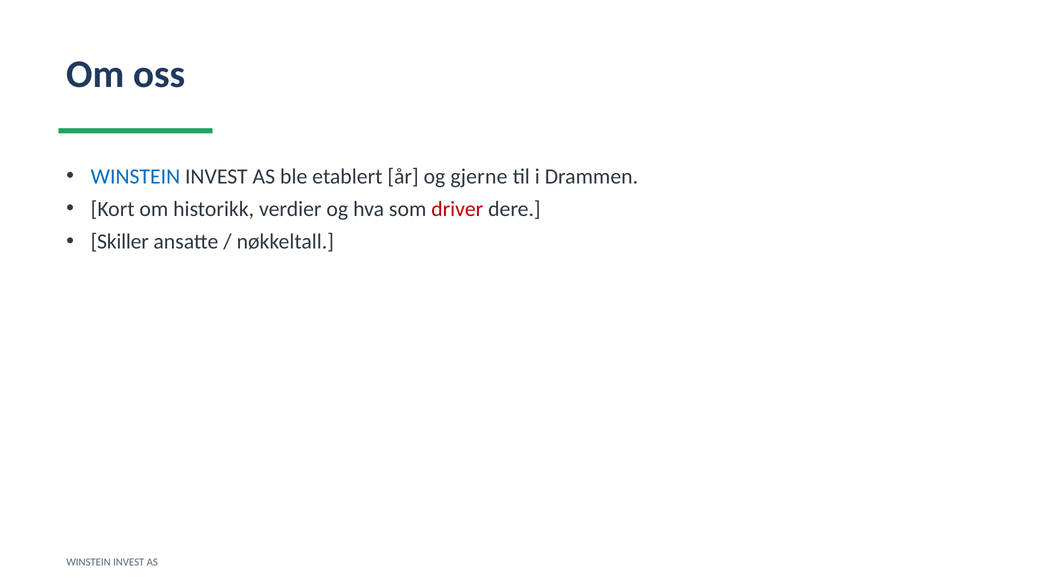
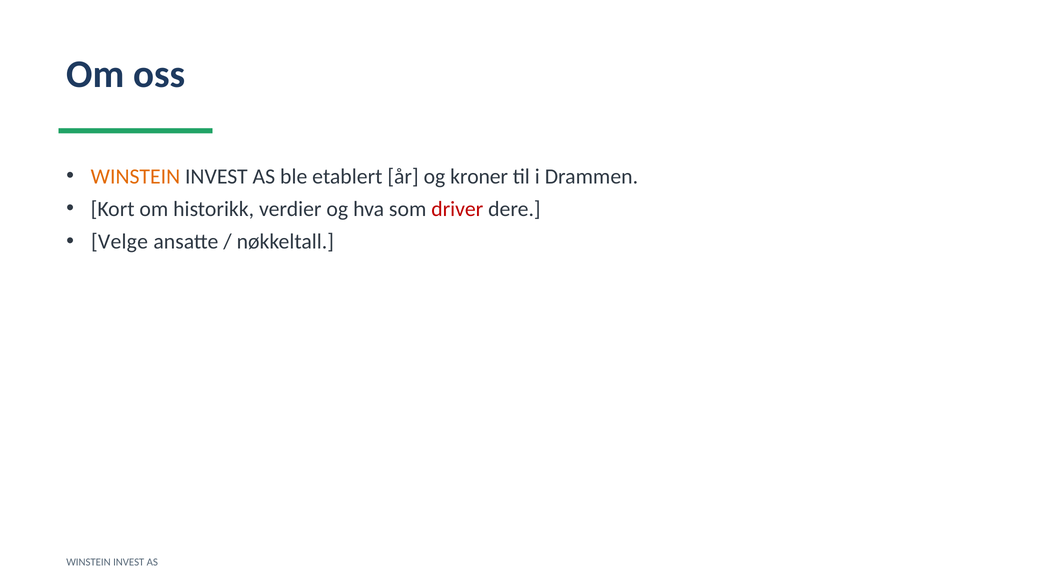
WINSTEIN colour: blue -> orange (135, 176)
gjerne: gjerne -> kroner (479, 176)
Skiller: Skiller -> Velge (120, 242)
